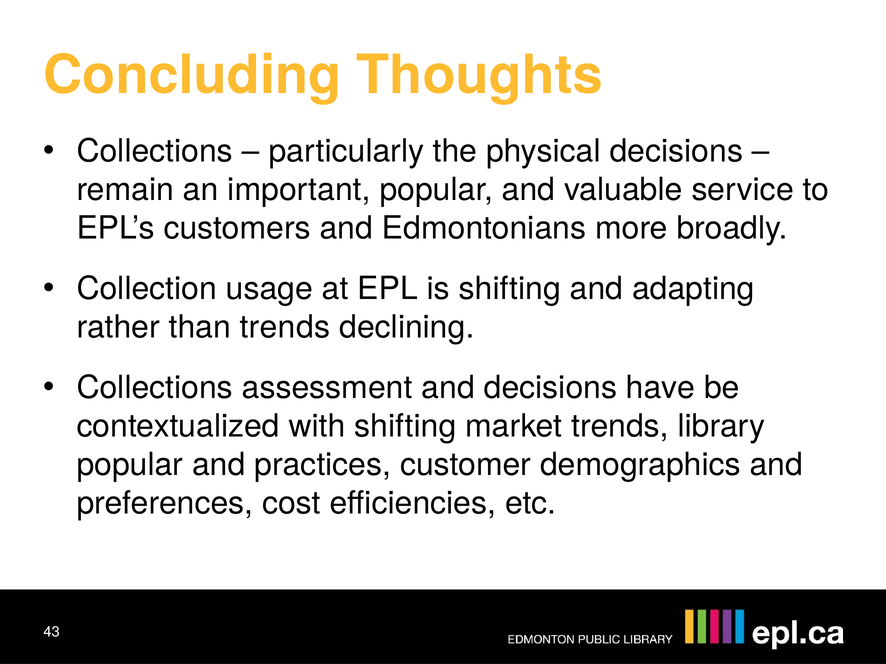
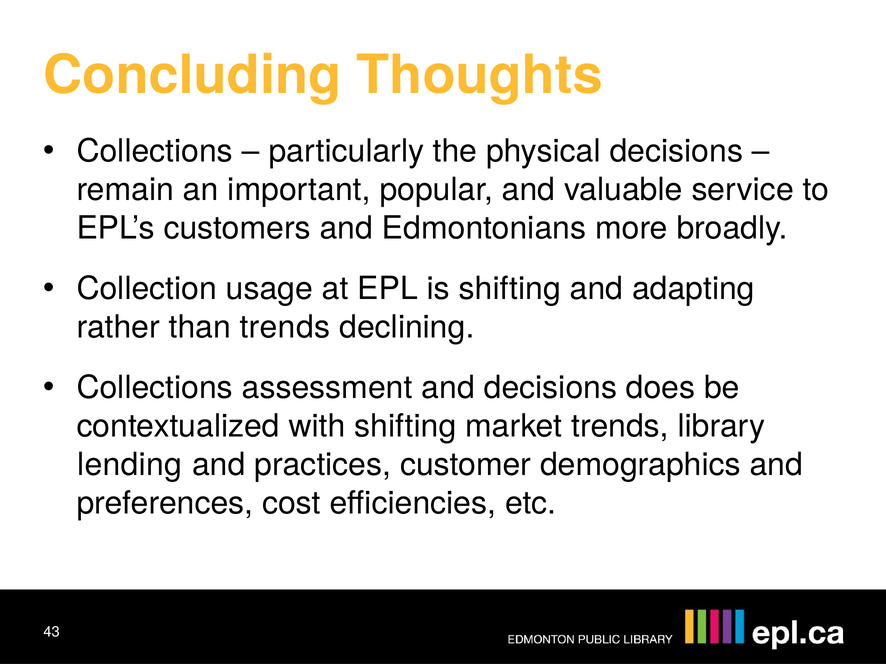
have: have -> does (661, 388)
popular: popular -> lending (130, 465)
